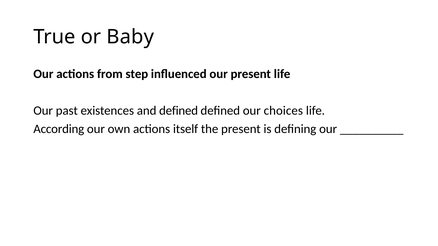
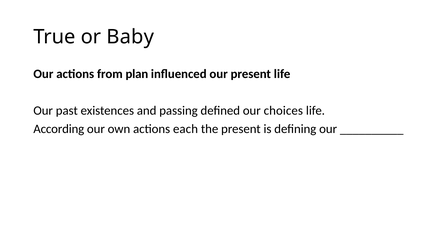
step: step -> plan (137, 74)
and defined: defined -> passing (178, 111)
itself: itself -> each (185, 129)
